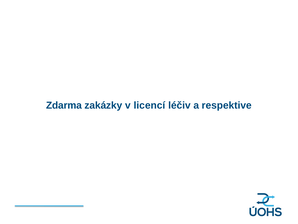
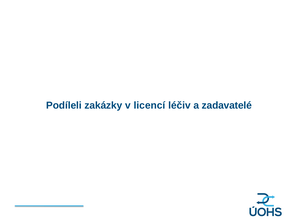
Zdarma: Zdarma -> Podíleli (64, 105)
respektive: respektive -> zadavatelé (227, 105)
